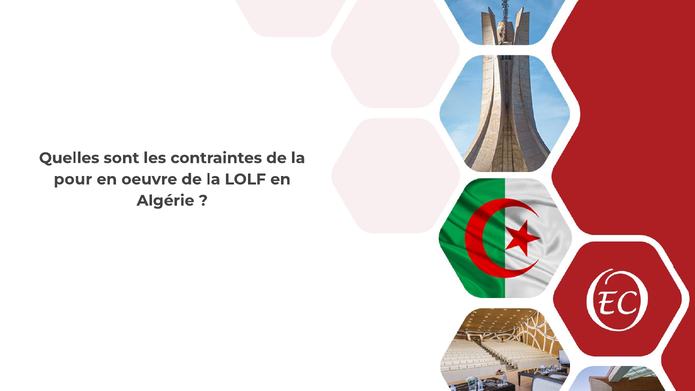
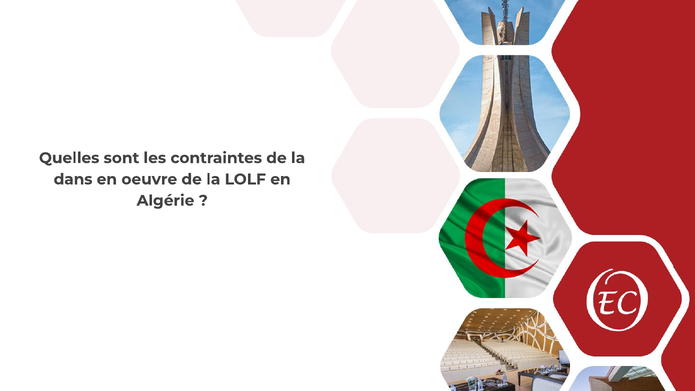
pour: pour -> dans (73, 179)
